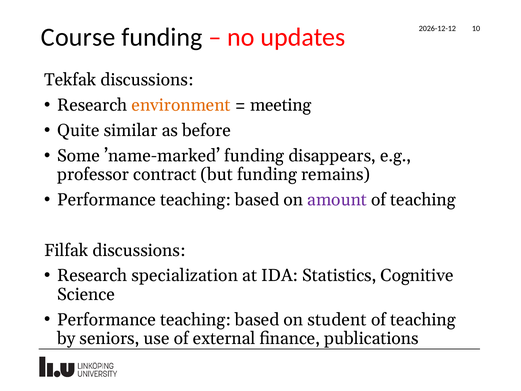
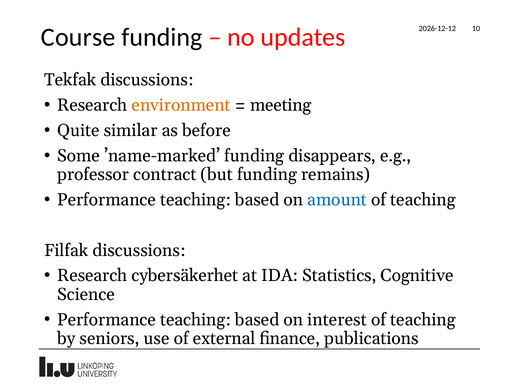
amount colour: purple -> blue (337, 200)
specialization: specialization -> cybersäkerhet (185, 275)
student: student -> interest (337, 319)
